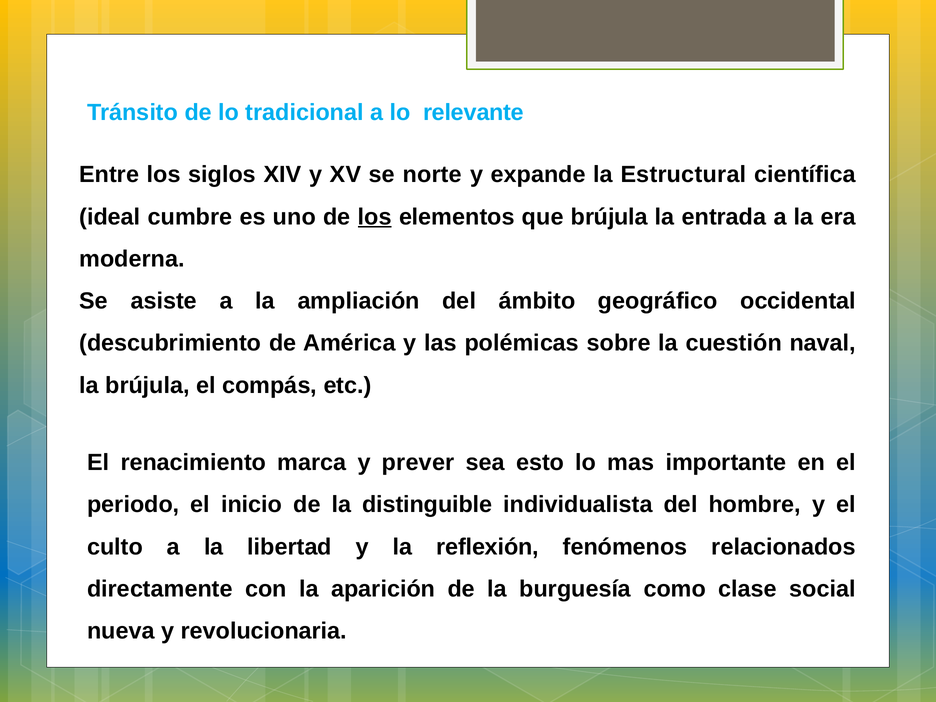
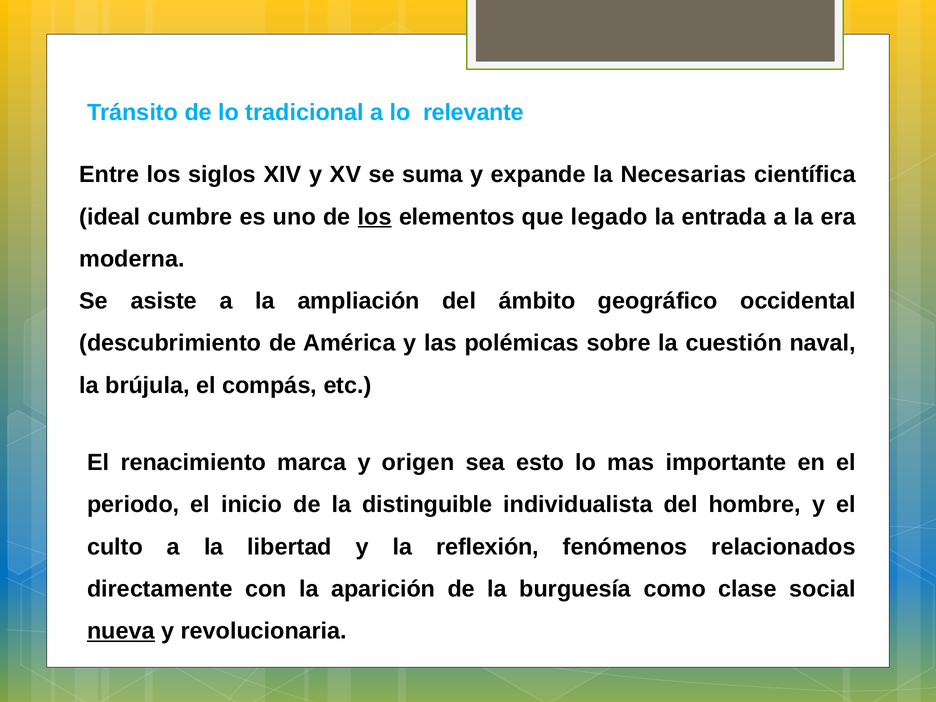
norte: norte -> suma (433, 175)
Estructural: Estructural -> Necesarias (683, 175)
que brújula: brújula -> legado (609, 217)
prever: prever -> origen (418, 463)
nueva underline: none -> present (121, 631)
